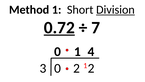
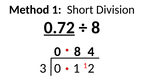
Division underline: present -> none (115, 10)
7: 7 -> 8 (96, 27)
1: 1 -> 8 (77, 51)
0 2: 2 -> 1 (77, 68)
